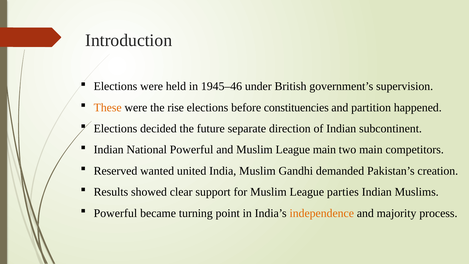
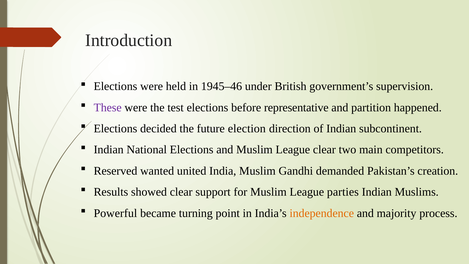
These colour: orange -> purple (108, 107)
rise: rise -> test (176, 107)
constituencies: constituencies -> representative (296, 107)
separate: separate -> election (247, 129)
National Powerful: Powerful -> Elections (192, 150)
League main: main -> clear (324, 150)
